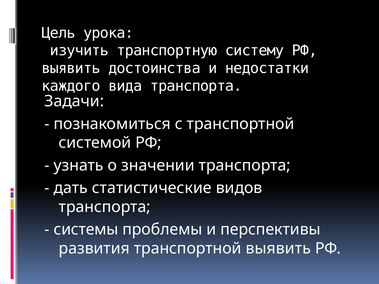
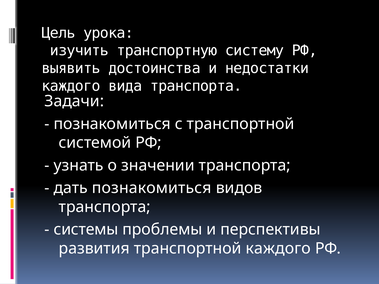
дать статистические: статистические -> познакомиться (152, 188)
транспортной выявить: выявить -> каждого (278, 249)
